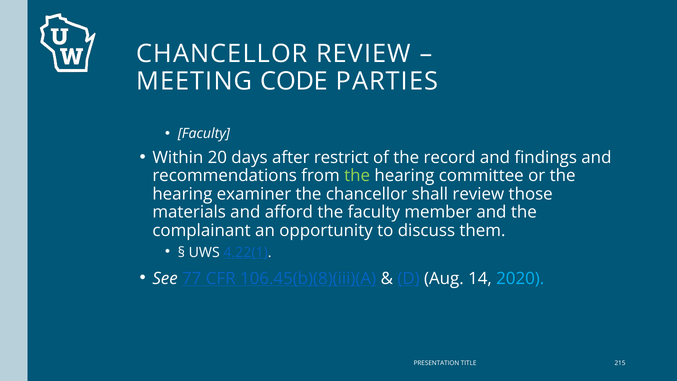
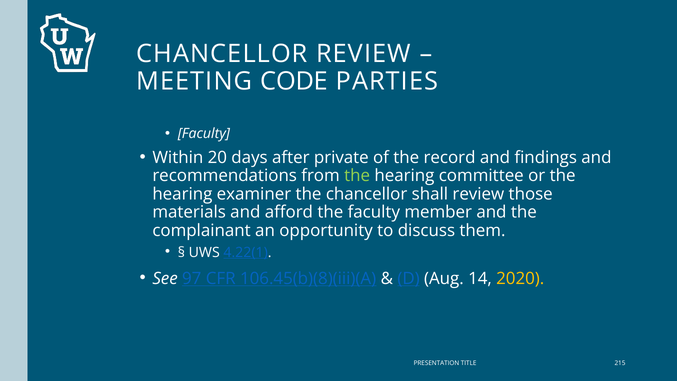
restrict: restrict -> private (341, 157)
77: 77 -> 97 (192, 279)
2020 colour: light blue -> yellow (520, 279)
